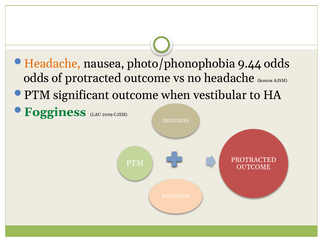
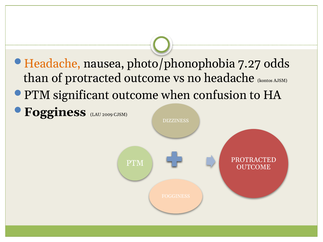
9.44: 9.44 -> 7.27 (250, 64)
odds: odds -> than (36, 78)
vestibular: vestibular -> confusion (220, 95)
Fogginess colour: green -> black (55, 112)
